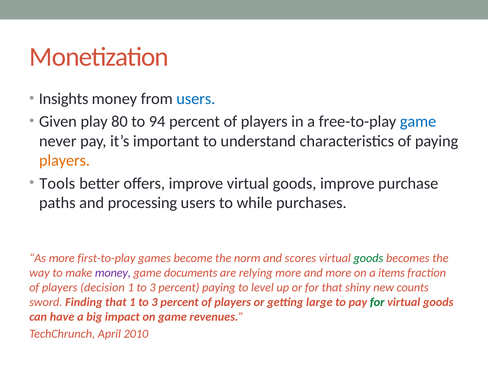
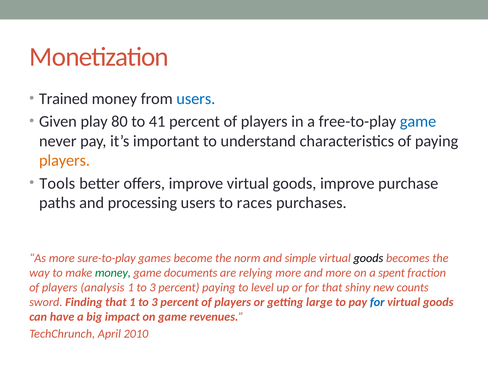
Insights: Insights -> Trained (64, 99)
94: 94 -> 41 (157, 122)
while: while -> races (254, 203)
first-to-play: first-to-play -> sure-to-play (107, 258)
scores: scores -> simple (301, 258)
goods colour: green -> black (368, 258)
money colour: purple -> green (113, 273)
items: items -> spent (392, 273)
decision: decision -> analysis (102, 287)
for colour: green -> blue (377, 302)
